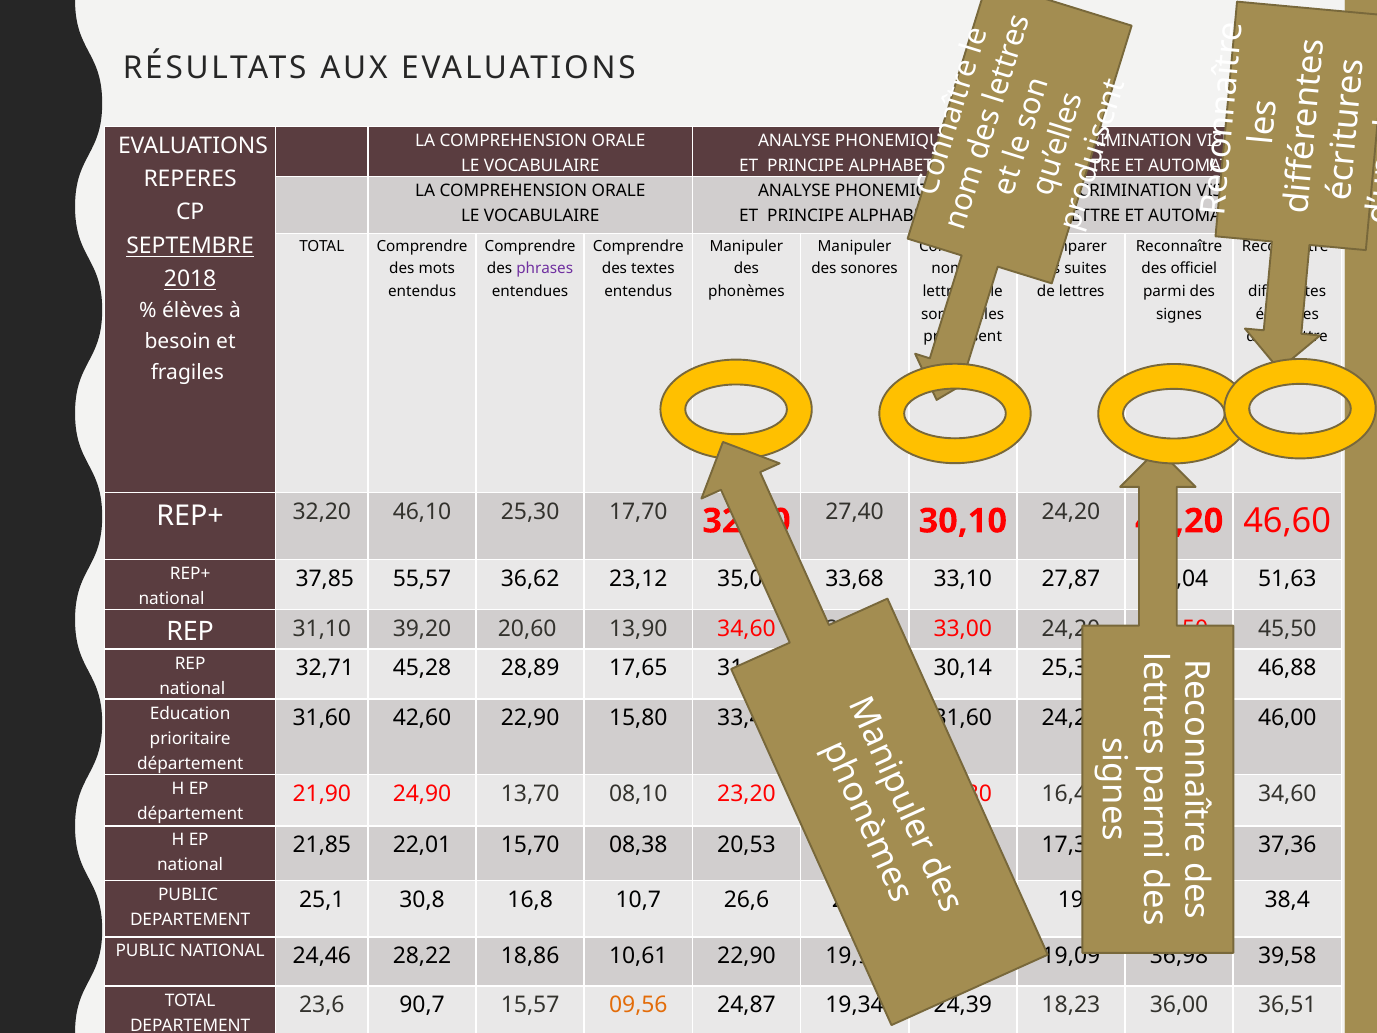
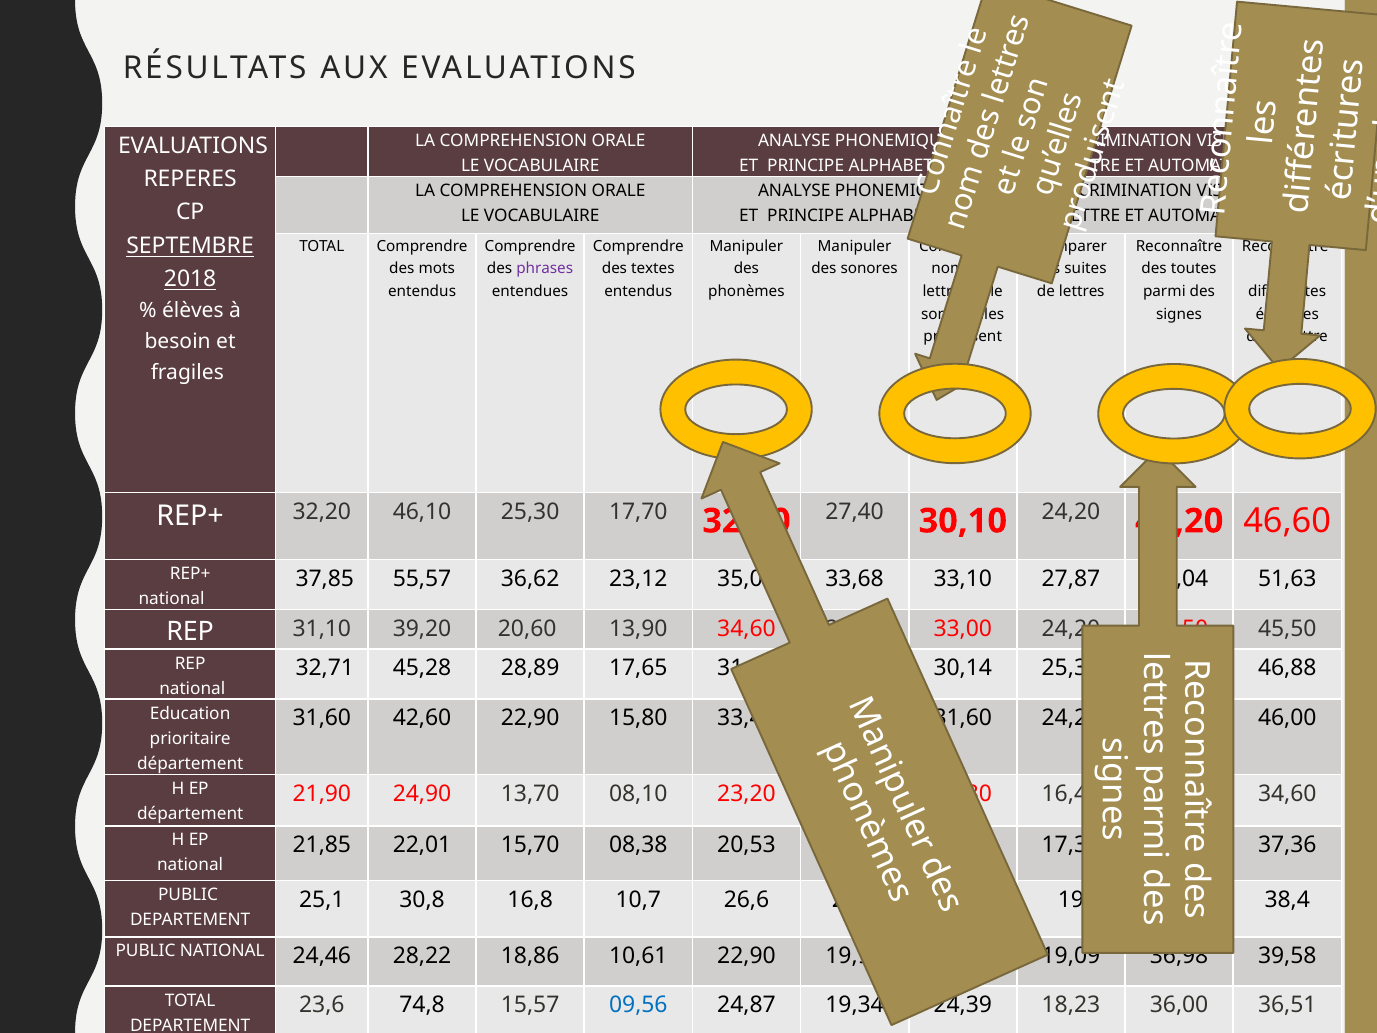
officiel: officiel -> toutes (1194, 269)
90,7: 90,7 -> 74,8 (422, 1005)
09,56 colour: orange -> blue (638, 1005)
